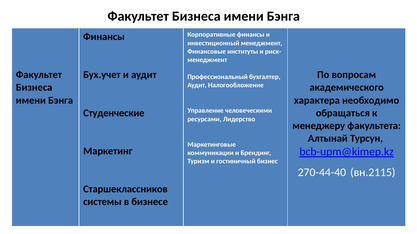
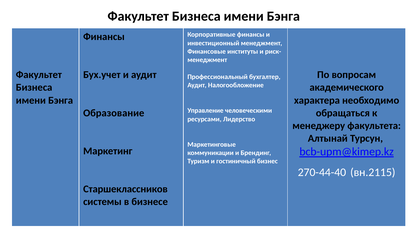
Студенческие: Студенческие -> Образование (114, 113)
